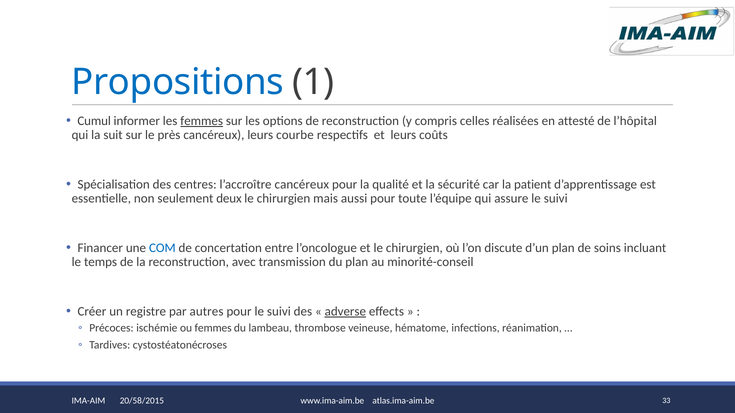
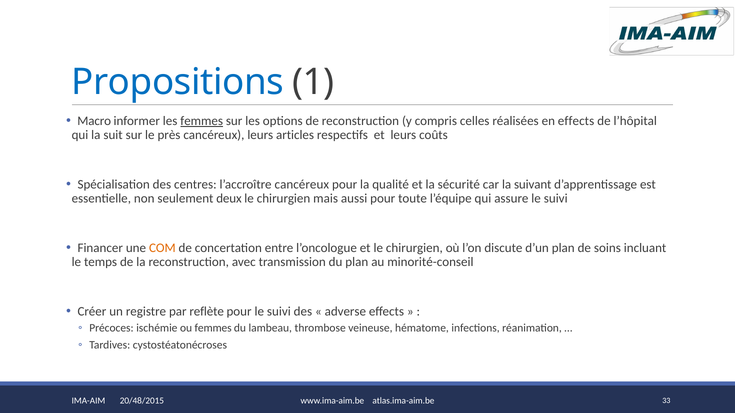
Cumul: Cumul -> Macro (94, 121)
en attesté: attesté -> effects (576, 121)
courbe: courbe -> articles (295, 135)
patient: patient -> suivant (533, 185)
COM colour: blue -> orange (162, 248)
autres: autres -> reflète (207, 312)
adverse underline: present -> none (345, 312)
20/58/2015: 20/58/2015 -> 20/48/2015 (142, 401)
